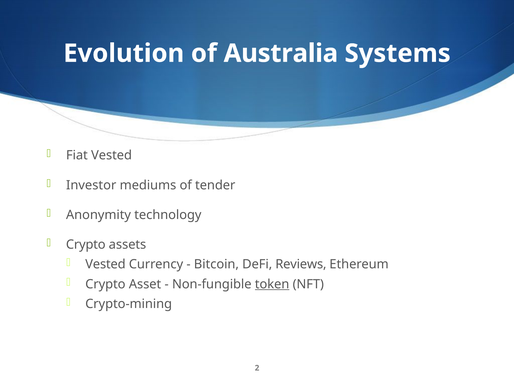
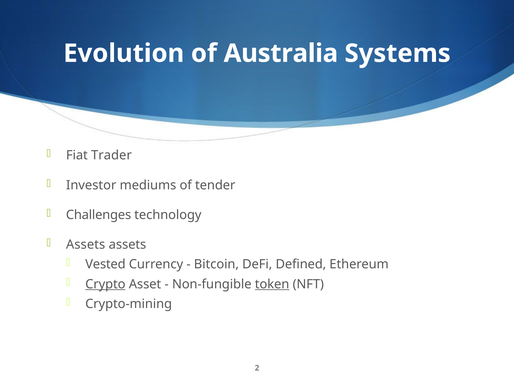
Fiat Vested: Vested -> Trader (111, 155)
Anonymity: Anonymity -> Challenges (99, 215)
Crypto: Crypto -> Assets (86, 244)
Reviews: Reviews -> Defined (301, 264)
Crypto underline: none -> present (105, 284)
